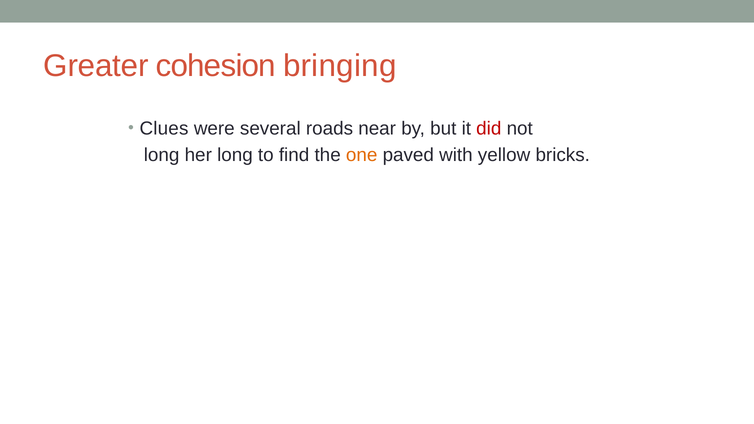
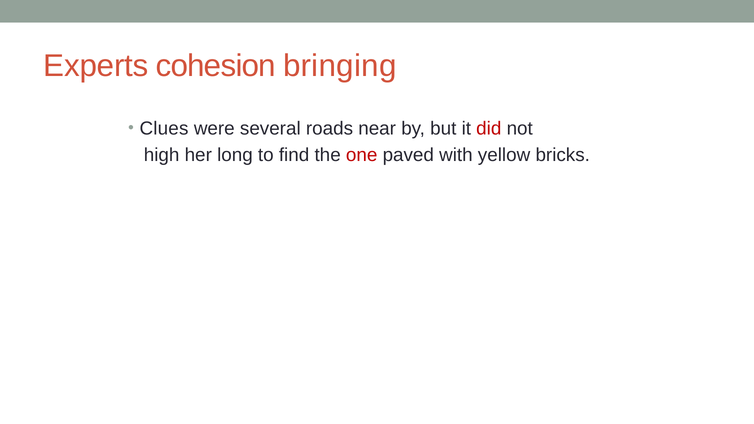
Greater: Greater -> Experts (96, 66)
long: long -> high (162, 155)
one colour: orange -> red (362, 155)
